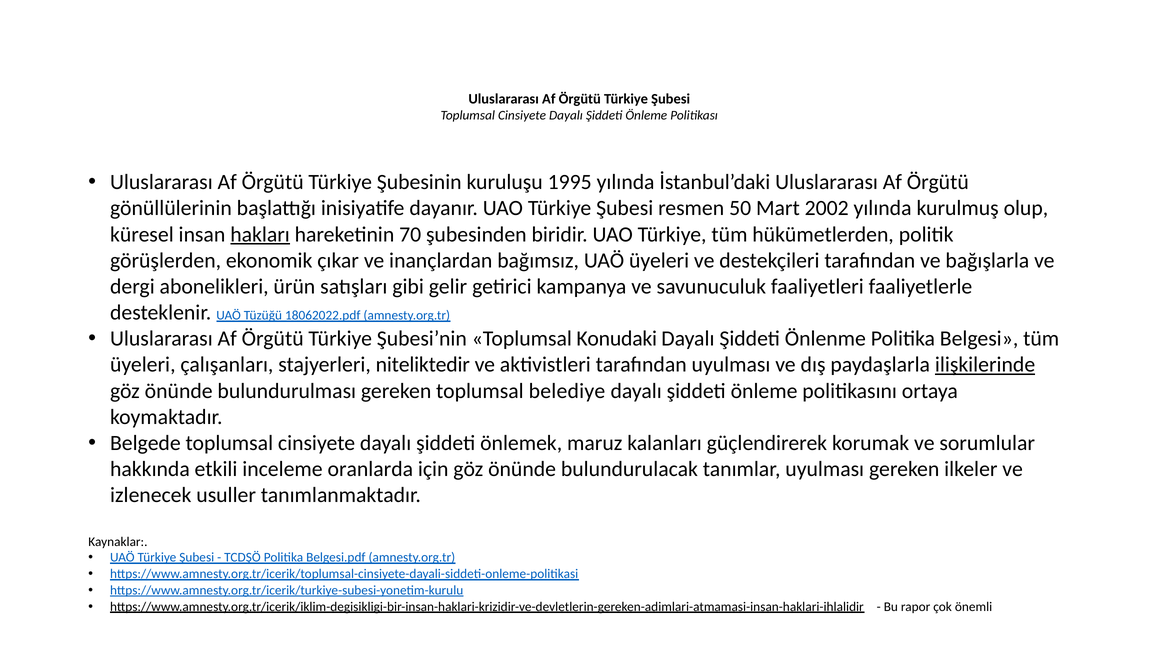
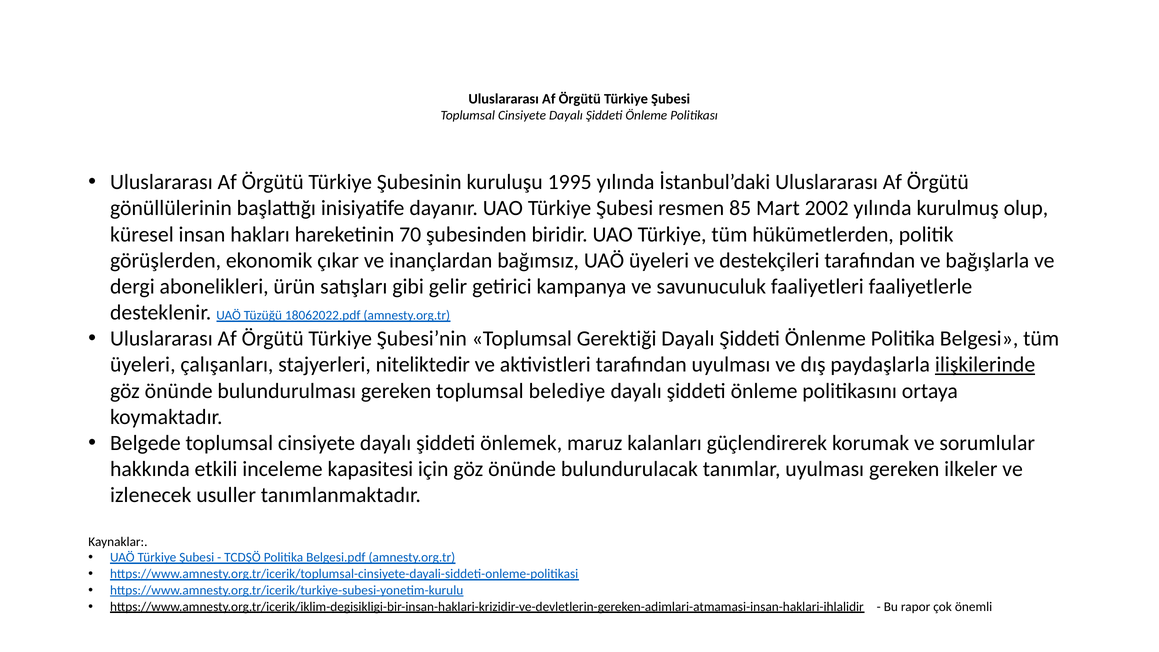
50: 50 -> 85 (740, 208)
hakları underline: present -> none (260, 234)
Konudaki: Konudaki -> Gerektiği (617, 339)
oranlarda: oranlarda -> kapasitesi (370, 469)
